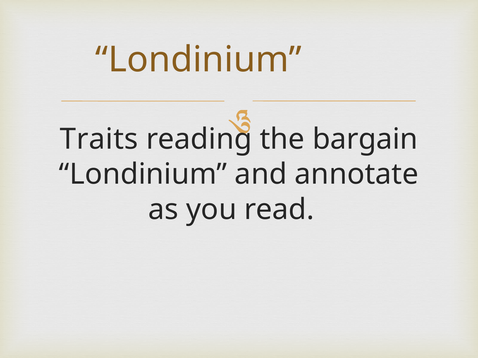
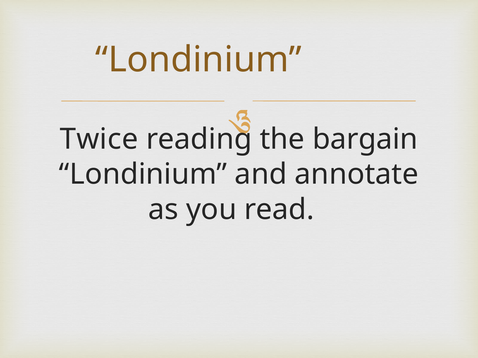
Traits: Traits -> Twice (99, 140)
